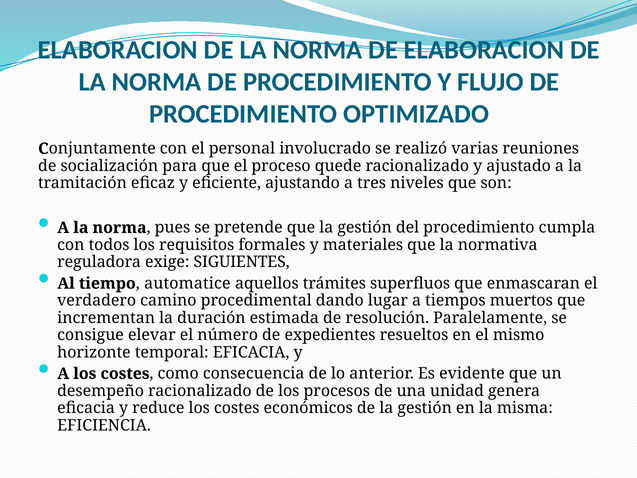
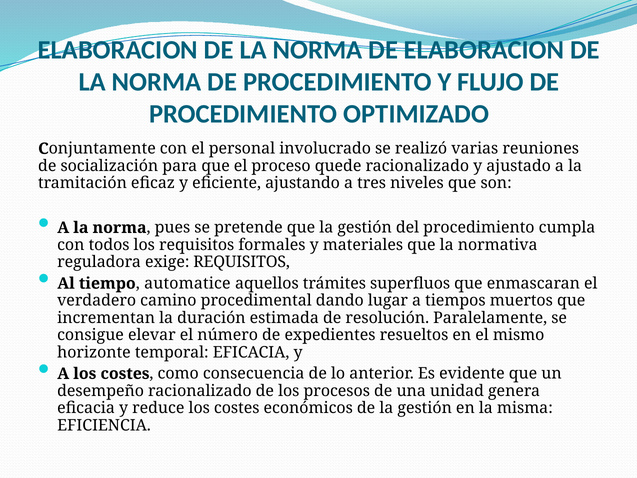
exige SIGUIENTES: SIGUIENTES -> REQUISITOS (242, 262)
